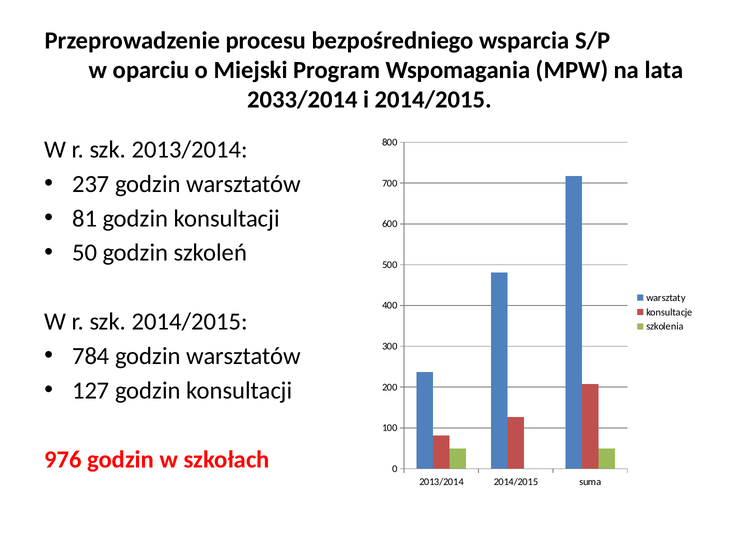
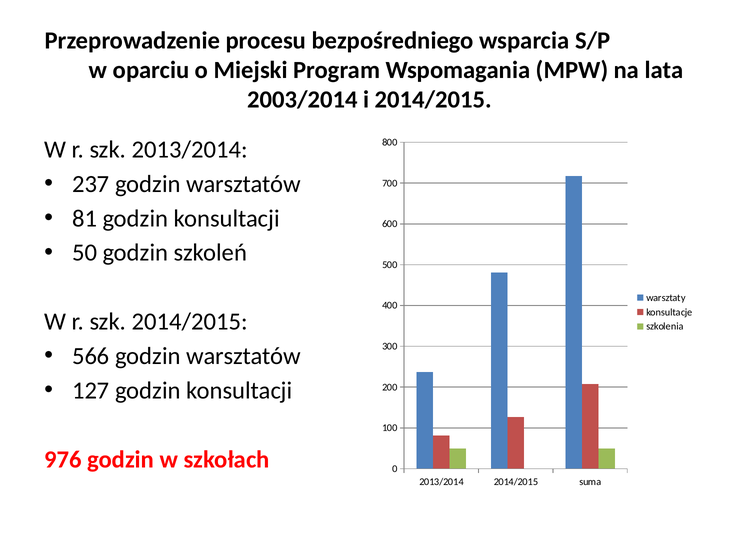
2033/2014: 2033/2014 -> 2003/2014 (302, 100)
784: 784 -> 566 (91, 356)
